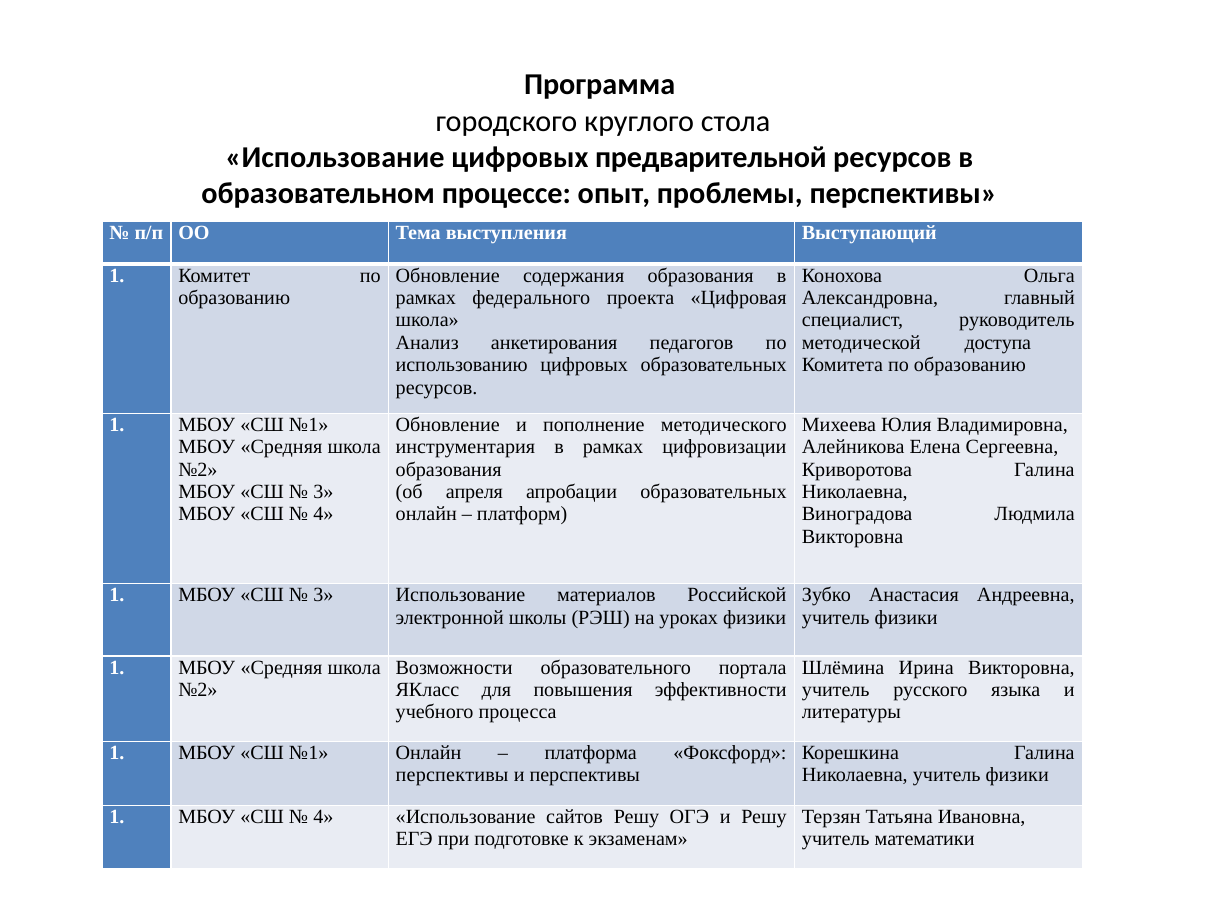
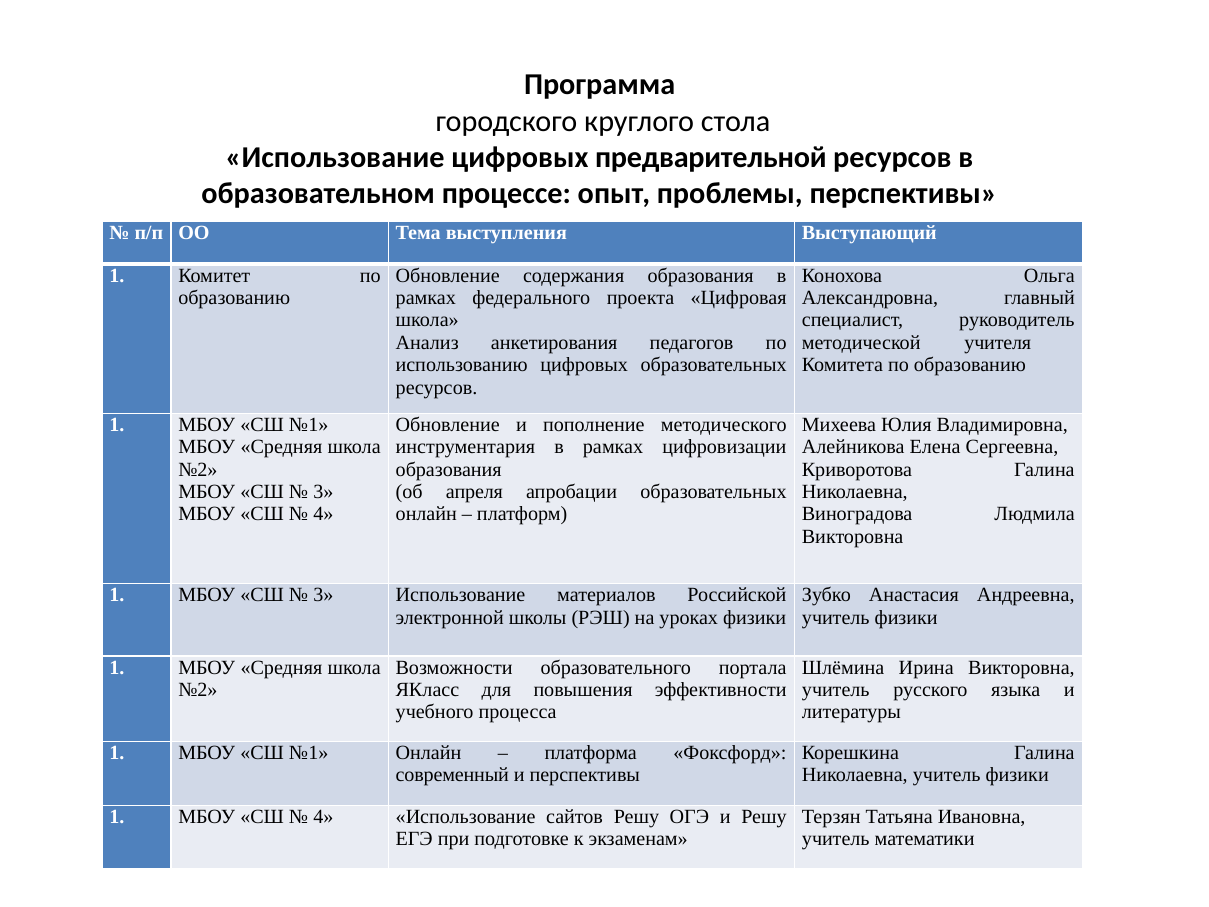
доступа: доступа -> учителя (998, 343)
перспективы: перспективы -> современный (452, 775)
